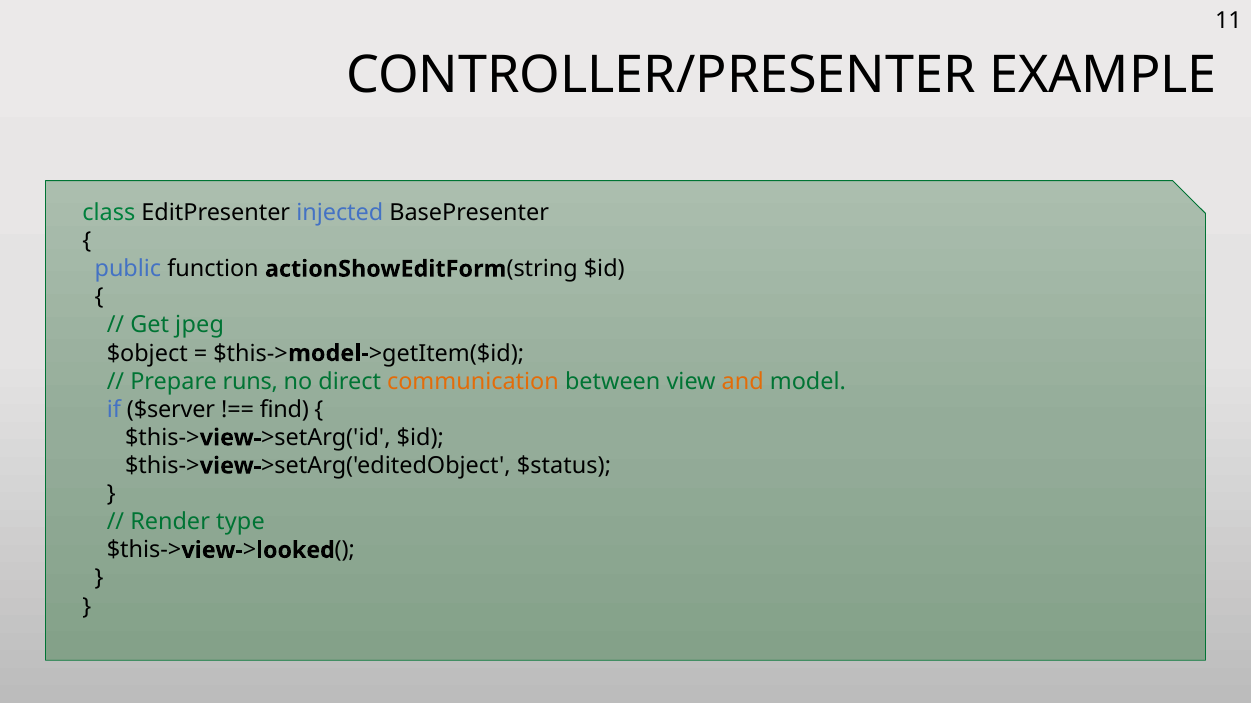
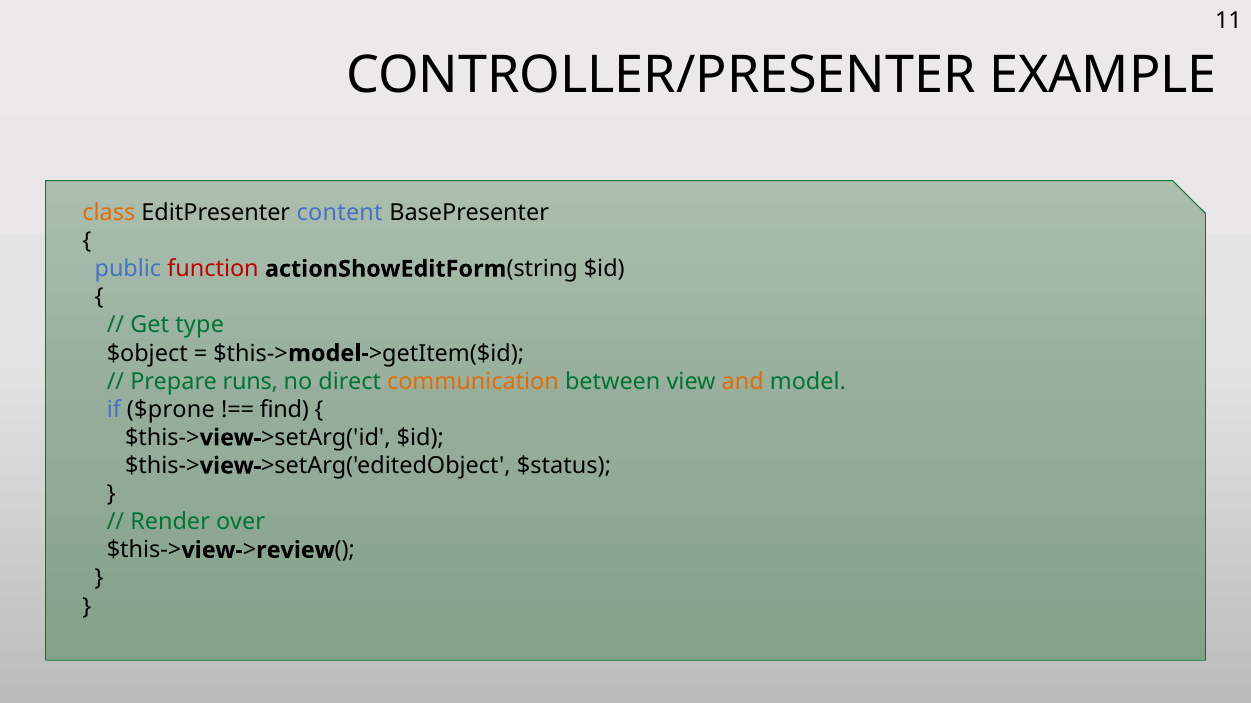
class colour: green -> orange (109, 213)
injected: injected -> content (340, 213)
function colour: black -> red (213, 269)
jpeg: jpeg -> type (200, 325)
$server: $server -> $prone (171, 410)
type: type -> over (241, 523)
looked: looked -> review (295, 551)
